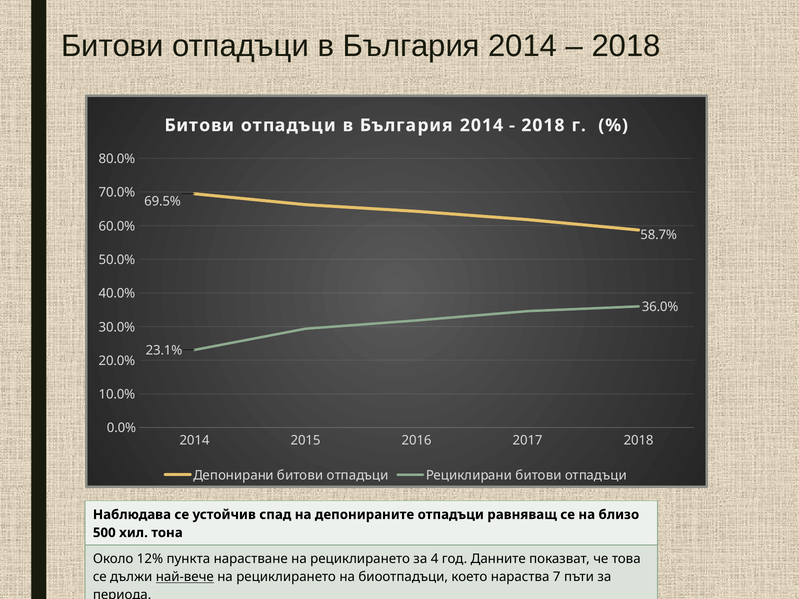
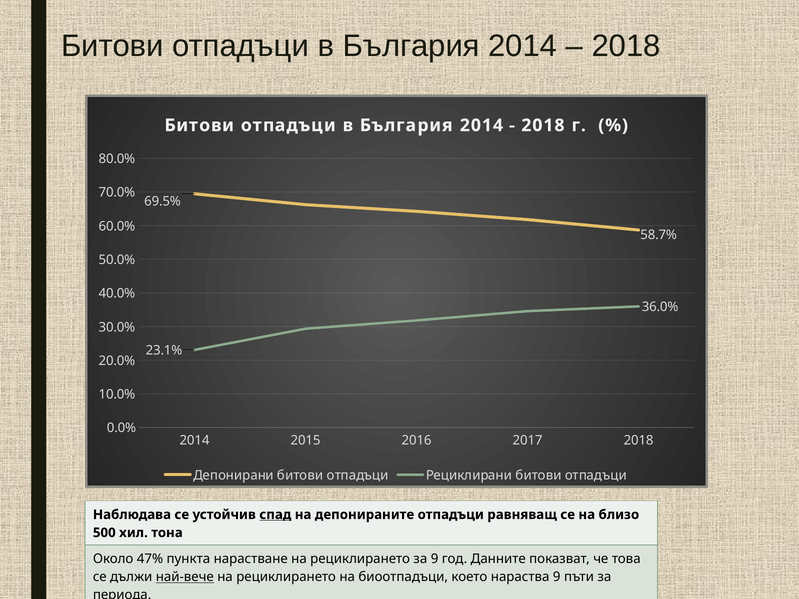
спад underline: none -> present (275, 515)
12%: 12% -> 47% (150, 559)
за 4: 4 -> 9 (435, 559)
нараства 7: 7 -> 9 (557, 577)
